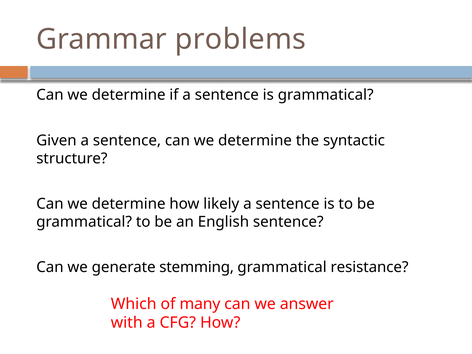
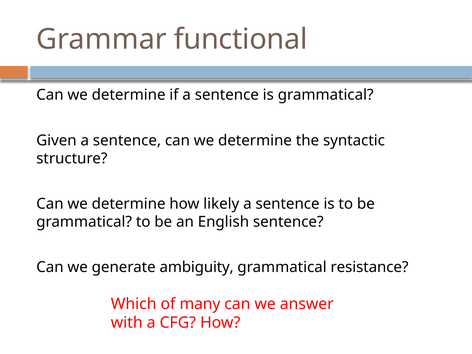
problems: problems -> functional (241, 39)
stemming: stemming -> ambiguity (197, 267)
